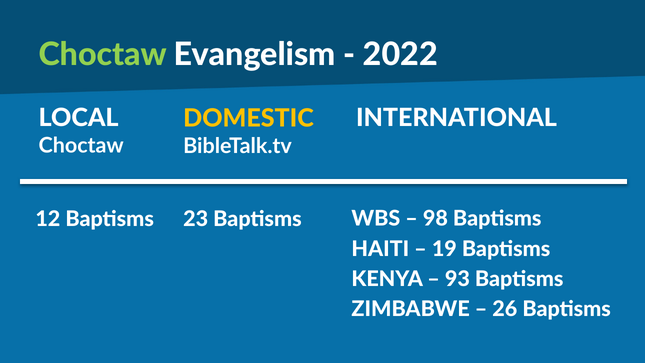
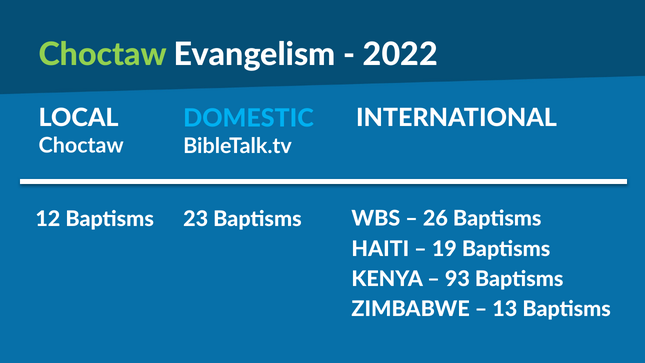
DOMESTIC colour: yellow -> light blue (249, 118)
98: 98 -> 26 (435, 219)
26: 26 -> 13 (505, 309)
